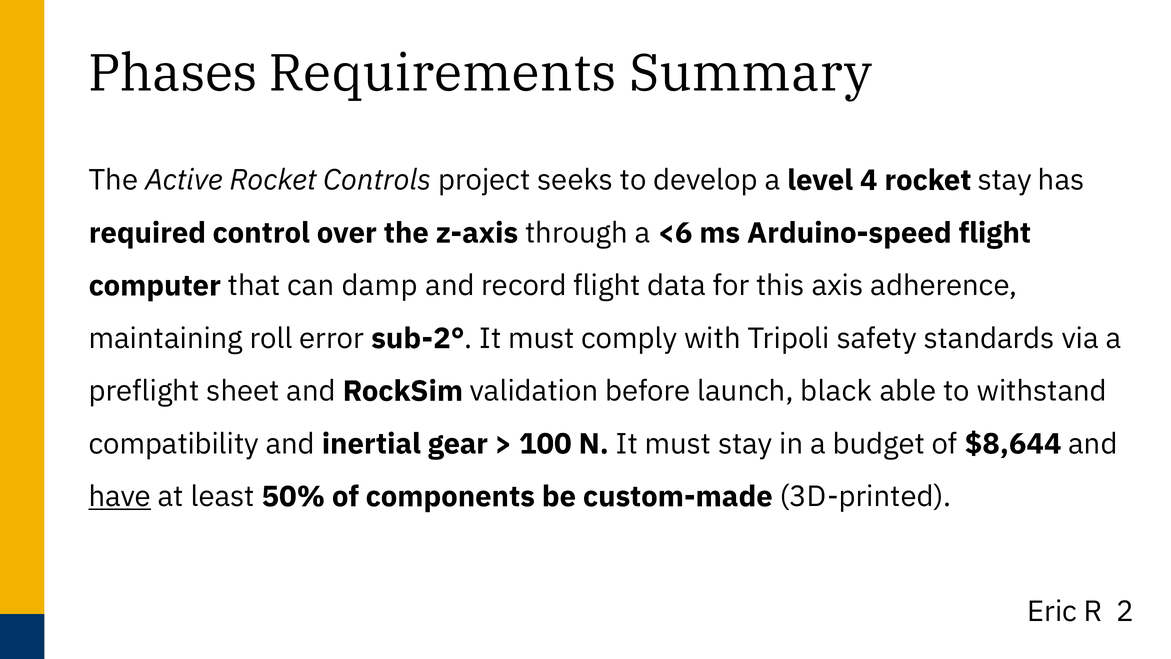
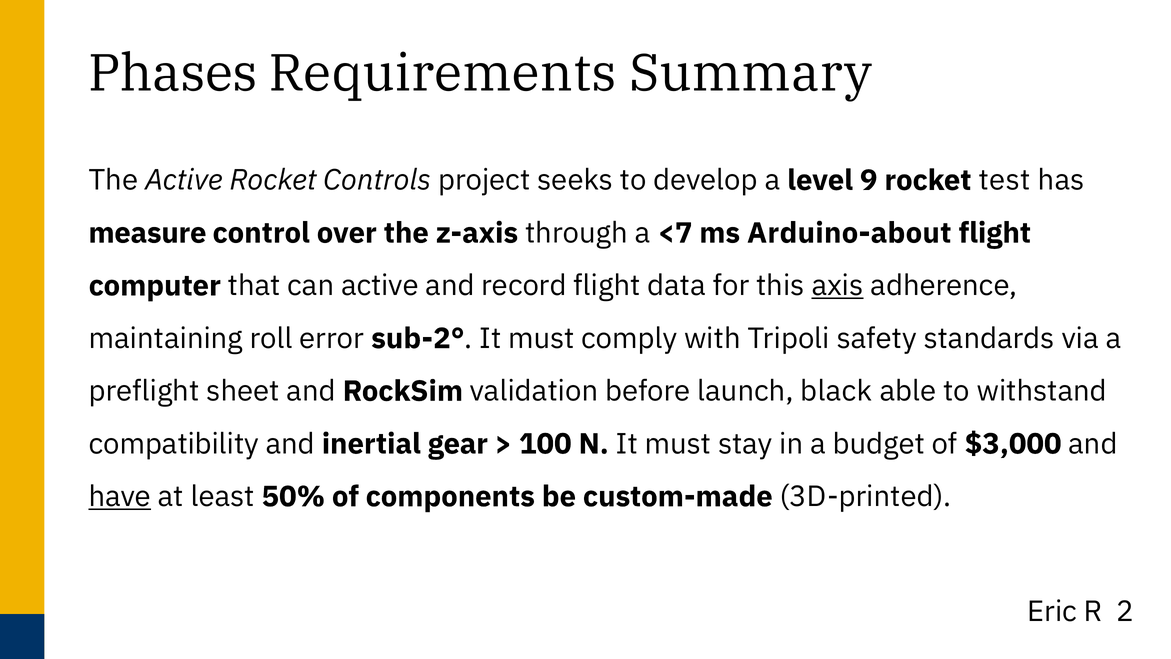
4: 4 -> 9 (869, 180)
rocket stay: stay -> test (1005, 180)
required: required -> measure (147, 233)
<6: <6 -> <7 (675, 233)
Arduino-speed: Arduino-speed -> Arduino-about (849, 233)
can damp: damp -> active (380, 286)
axis underline: none -> present (838, 286)
$8,644: $8,644 -> $3,000 (1013, 444)
